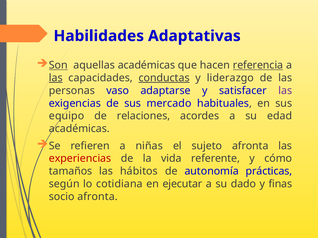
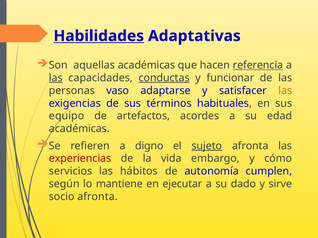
Habilidades underline: none -> present (99, 36)
Son underline: present -> none (58, 65)
liderazgo: liderazgo -> funcionar (230, 78)
las colour: purple -> orange (285, 91)
mercado: mercado -> términos (169, 103)
relaciones: relaciones -> artefactos (144, 116)
niñas: niñas -> digno (149, 146)
sujeto underline: none -> present (207, 146)
referente: referente -> embargo (215, 159)
tamaños: tamaños -> servicios (71, 172)
prácticas: prácticas -> cumplen (269, 172)
cotidiana: cotidiana -> mantiene (119, 184)
finas: finas -> sirve (280, 184)
